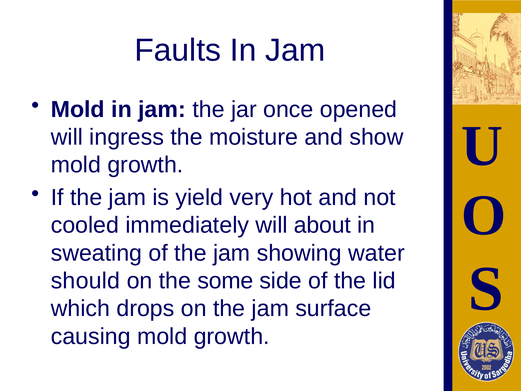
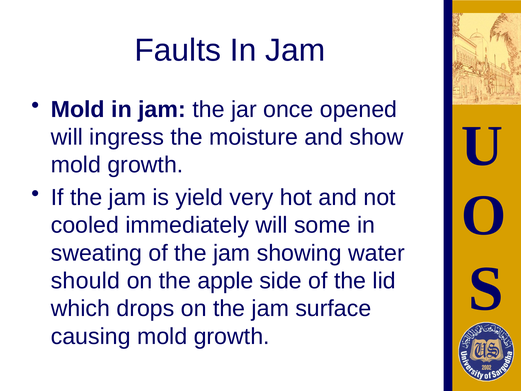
about: about -> some (322, 225)
some: some -> apple (225, 281)
